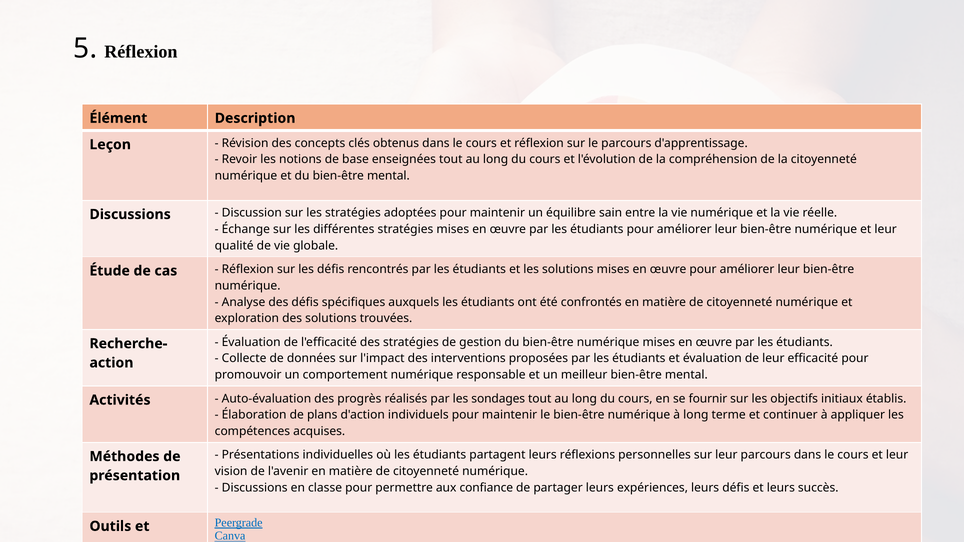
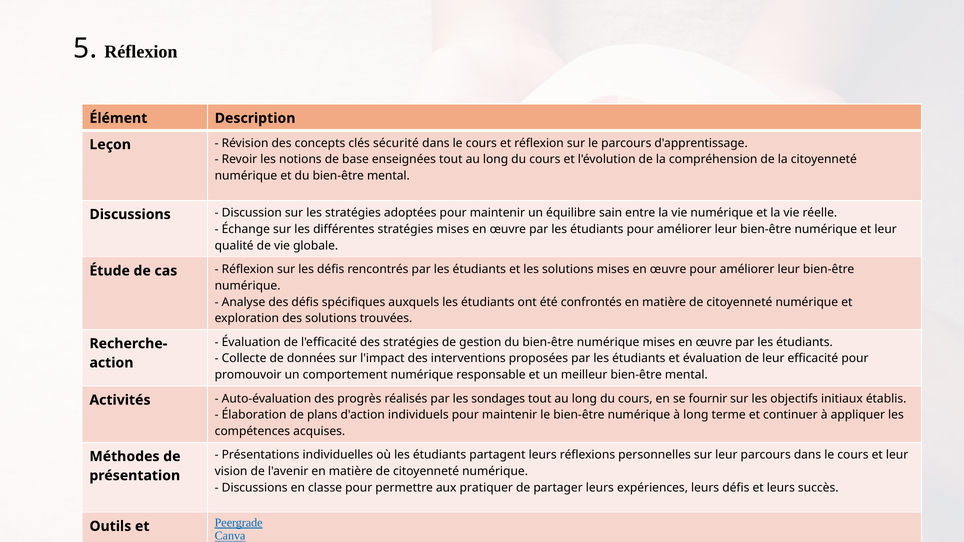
obtenus: obtenus -> sécurité (396, 143)
confiance: confiance -> pratiquer (486, 488)
